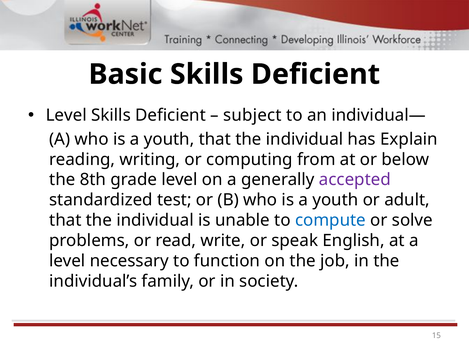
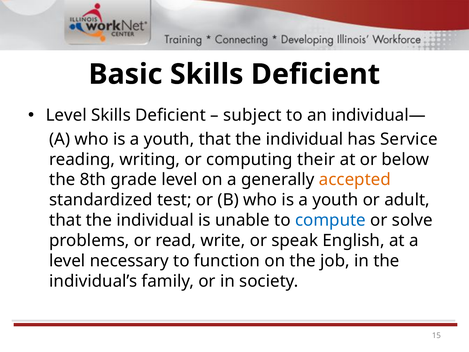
Explain: Explain -> Service (409, 139)
from: from -> their (316, 159)
accepted colour: purple -> orange (355, 180)
